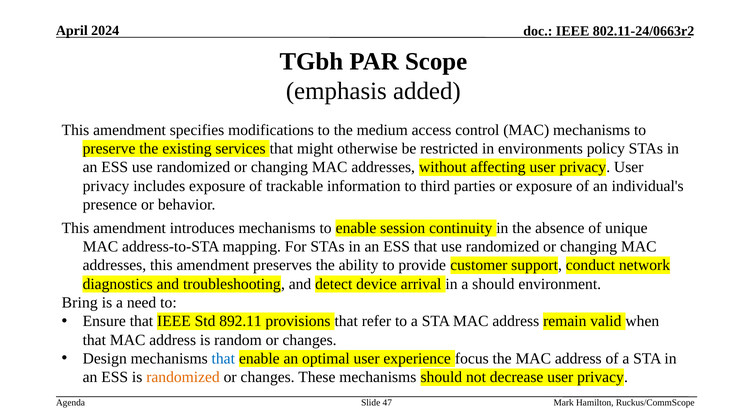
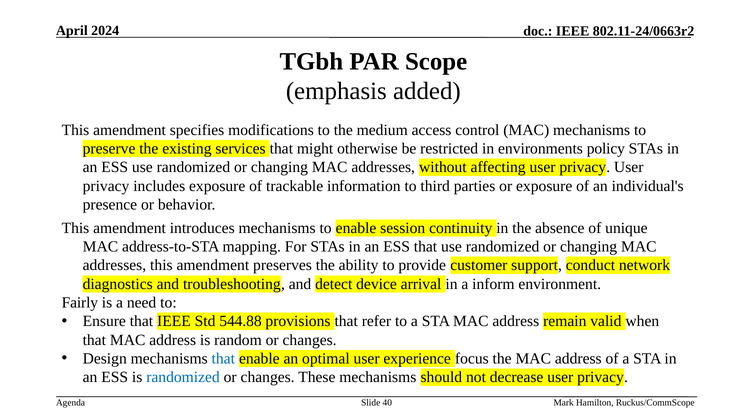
a should: should -> inform (493, 284)
Bring: Bring -> Fairly (80, 303)
892.11: 892.11 -> 544.88 (241, 321)
randomized colour: orange -> blue (183, 378)
47: 47 -> 40 (387, 403)
